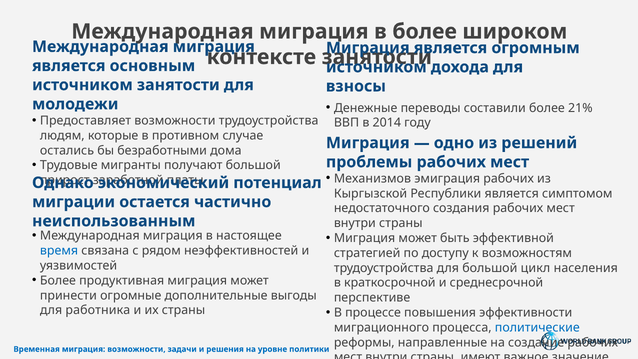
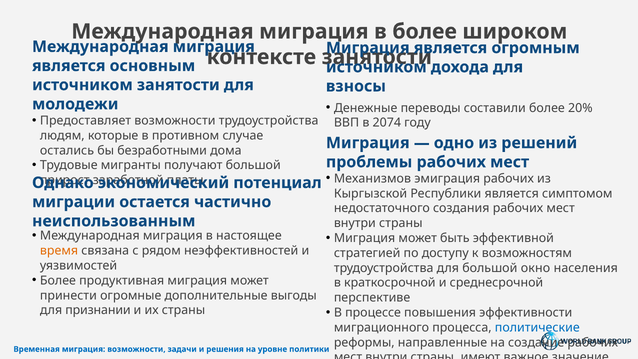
21%: 21% -> 20% (580, 108)
2014: 2014 -> 2074 (387, 123)
время colour: blue -> orange (59, 251)
цикл: цикл -> окно (535, 268)
работника: работника -> признании (98, 310)
